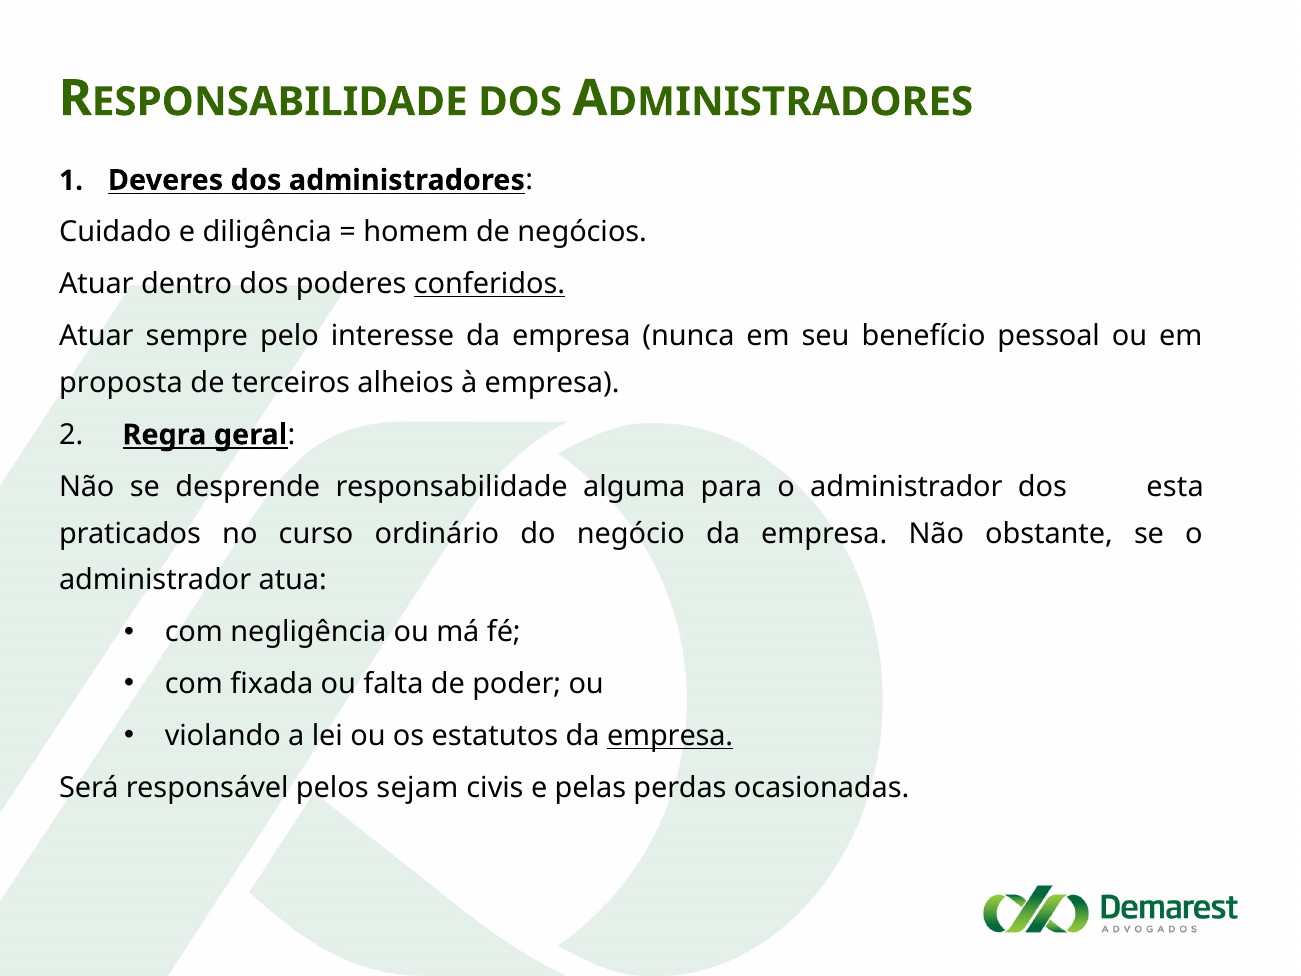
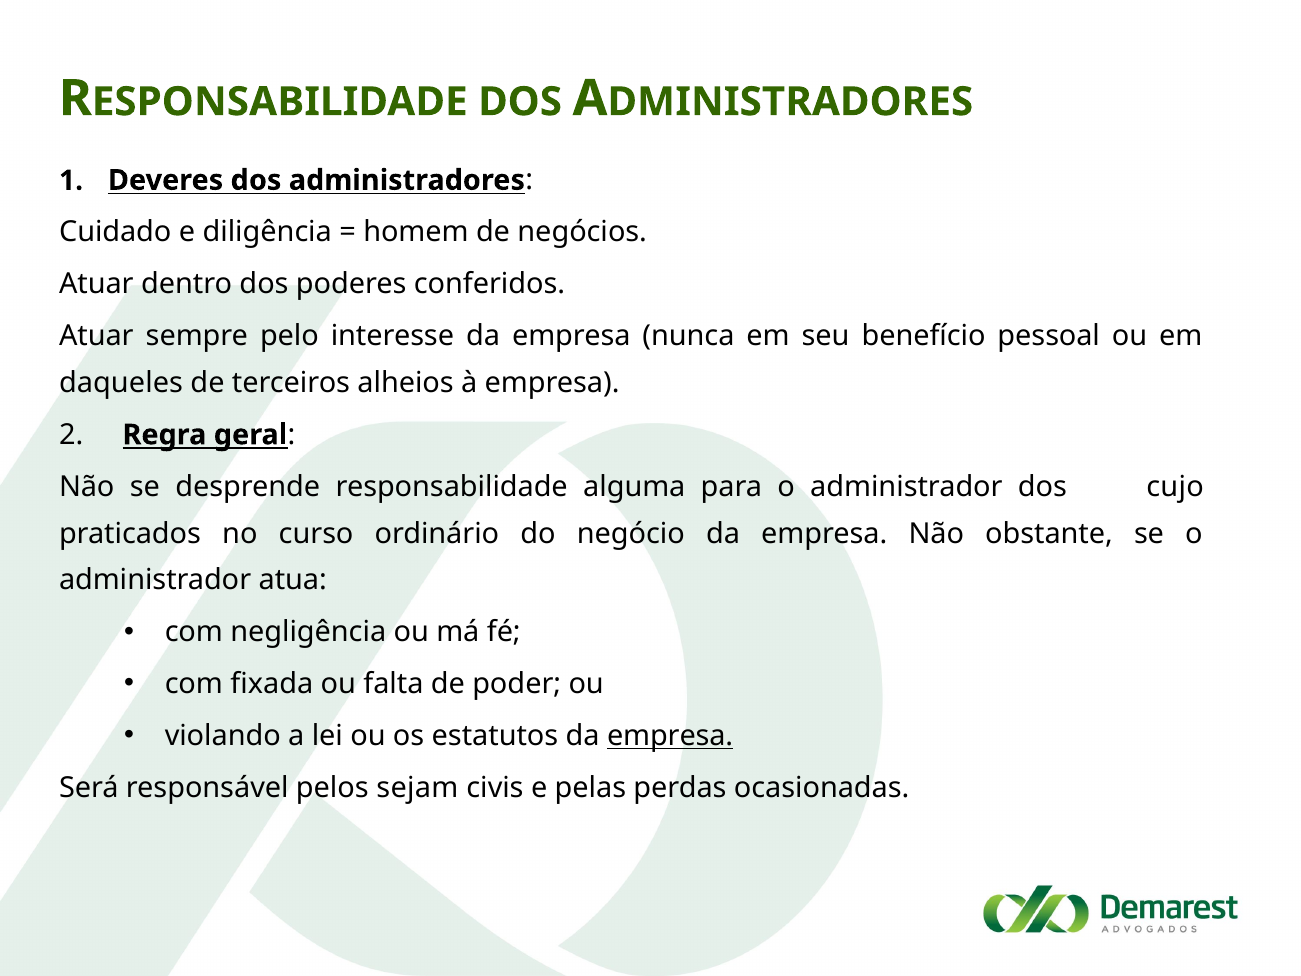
conferidos underline: present -> none (489, 284)
proposta: proposta -> daqueles (121, 383)
esta: esta -> cujo (1175, 487)
